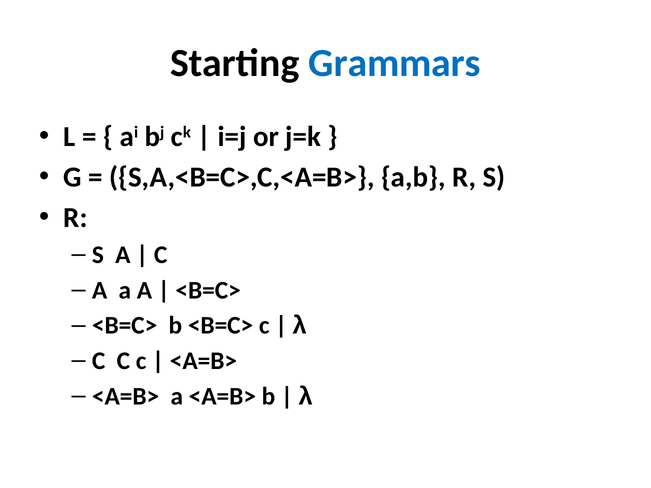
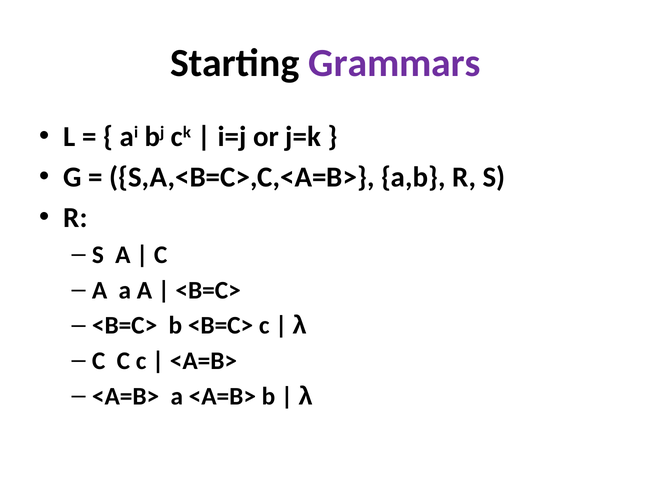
Grammars colour: blue -> purple (395, 63)
